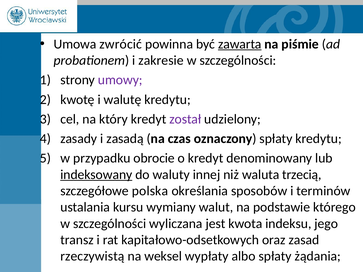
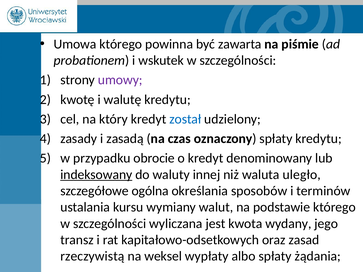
Umowa zwrócić: zwrócić -> którego (121, 44)
zawarta underline: present -> none (240, 44)
zakresie: zakresie -> wskutek (161, 61)
został colour: purple -> blue (185, 119)
trzecią: trzecią -> uległo (302, 175)
polska: polska -> ogólna (150, 191)
indeksu: indeksu -> wydany (288, 224)
